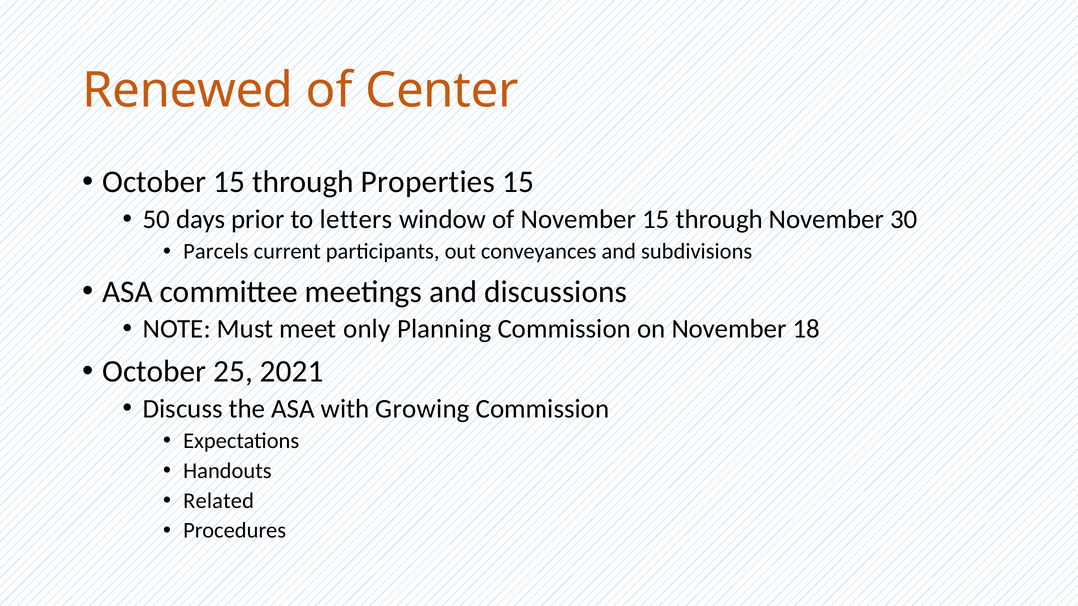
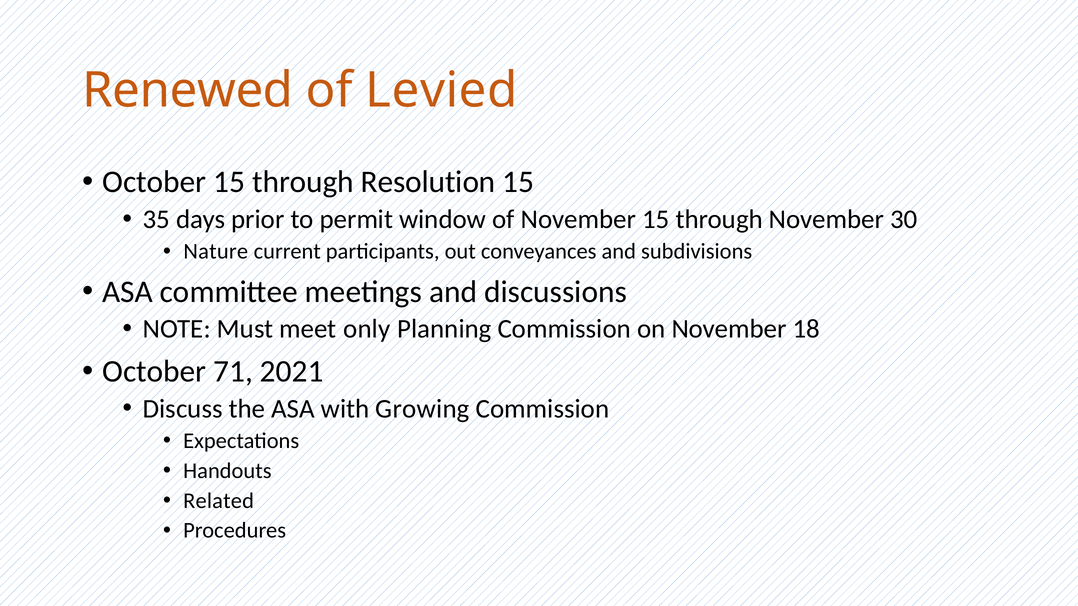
Center: Center -> Levied (441, 91)
Properties: Properties -> Resolution (428, 182)
50: 50 -> 35 (156, 219)
letters: letters -> permit (356, 219)
Parcels: Parcels -> Nature (216, 252)
25: 25 -> 71 (233, 372)
